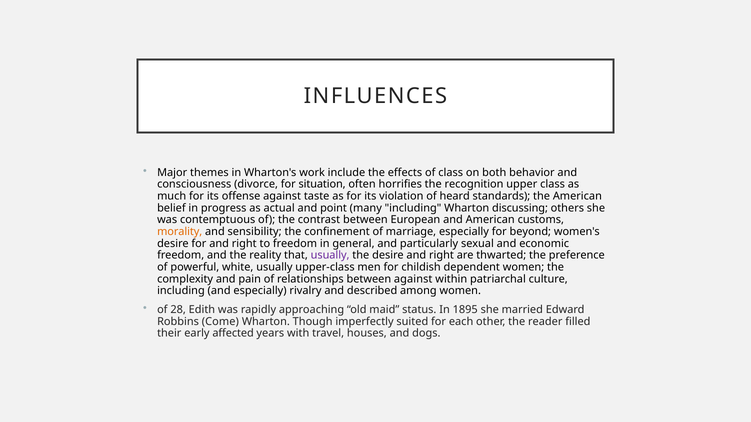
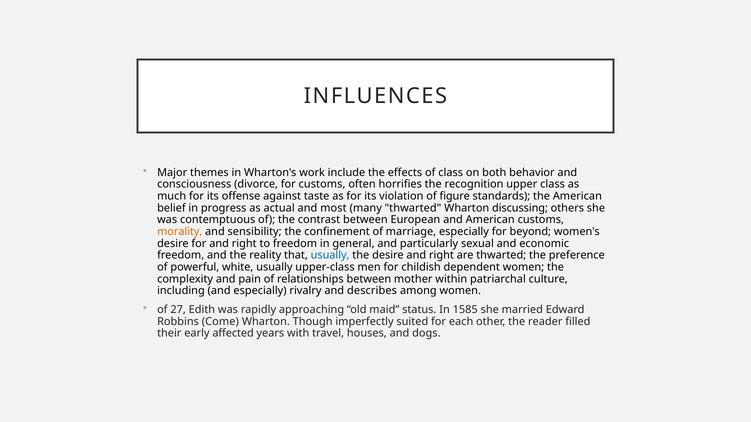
for situation: situation -> customs (322, 184)
heard: heard -> figure (455, 196)
point: point -> most (333, 208)
many including: including -> thwarted (413, 208)
usually colour: purple -> blue (330, 256)
between against: against -> mother (413, 279)
described: described -> describes (372, 291)
28: 28 -> 27 (178, 310)
1895: 1895 -> 1585 (465, 310)
